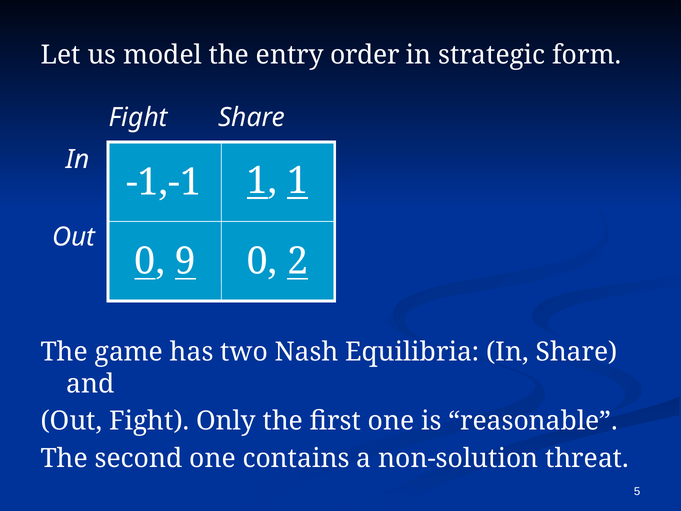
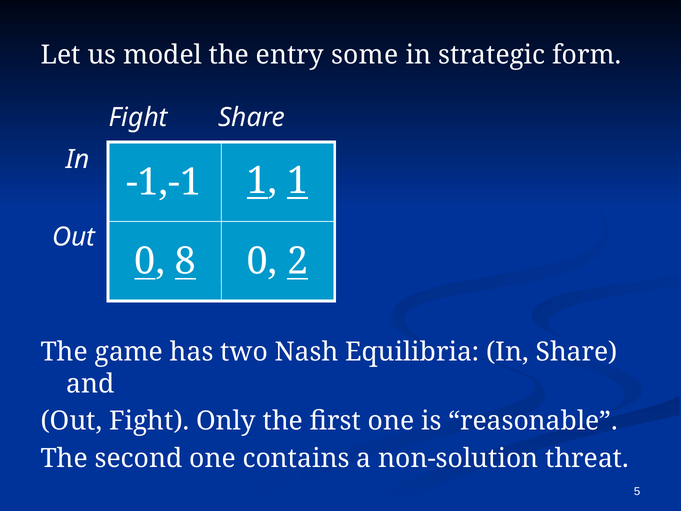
order: order -> some (365, 55)
9: 9 -> 8 (185, 261)
